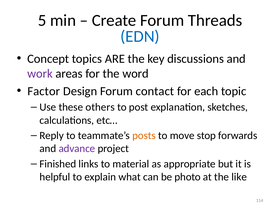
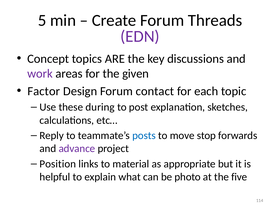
EDN colour: blue -> purple (140, 36)
word: word -> given (136, 74)
others: others -> during (100, 107)
posts colour: orange -> blue (144, 136)
Finished: Finished -> Position (58, 164)
like: like -> five (239, 177)
